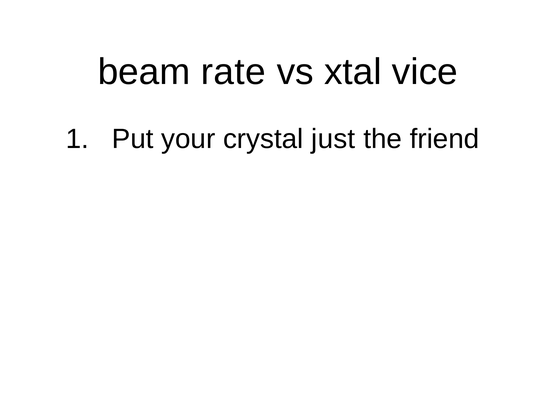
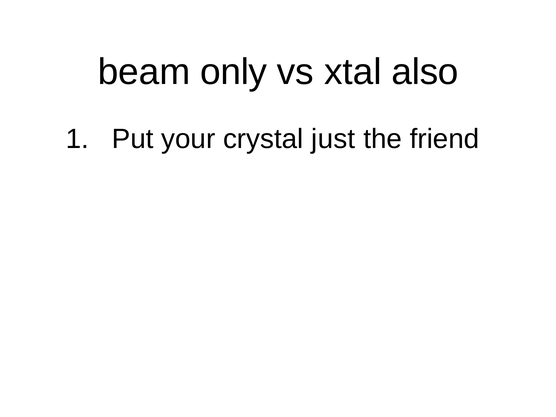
rate: rate -> only (234, 72)
vice: vice -> also (425, 72)
